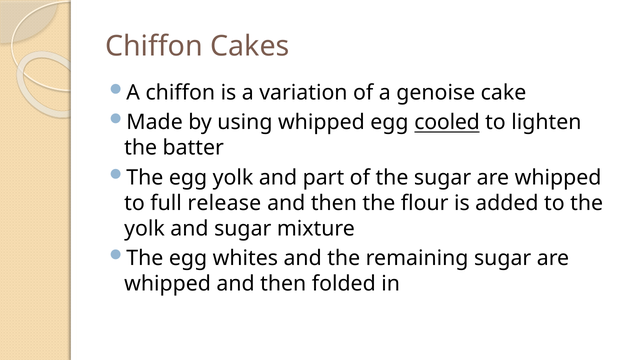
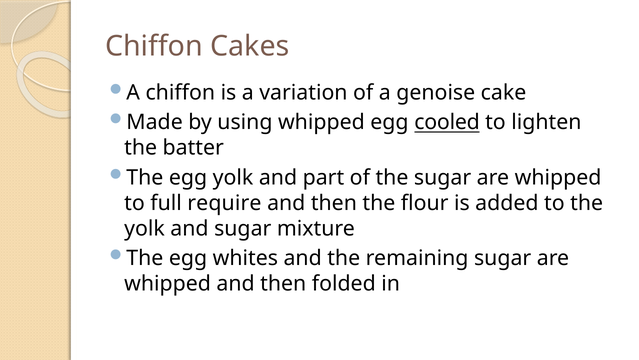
release: release -> require (224, 203)
